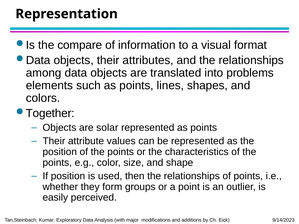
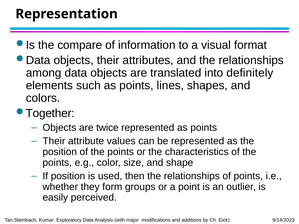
problems: problems -> definitely (250, 73)
solar: solar -> twice (107, 128)
